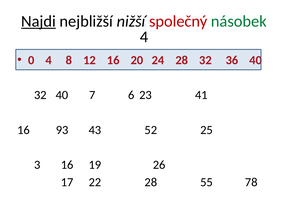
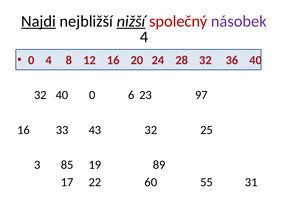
nižší underline: none -> present (131, 21)
násobek colour: green -> purple (239, 21)
40 7: 7 -> 0 (92, 95)
41: 41 -> 97 (201, 95)
93: 93 -> 33 (62, 130)
43 52: 52 -> 32 (151, 130)
3 16: 16 -> 85 (67, 165)
26: 26 -> 89 (159, 165)
22 28: 28 -> 60 (151, 182)
78: 78 -> 31 (251, 182)
